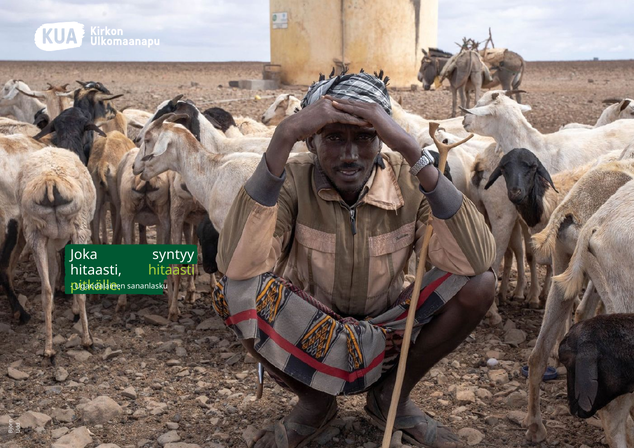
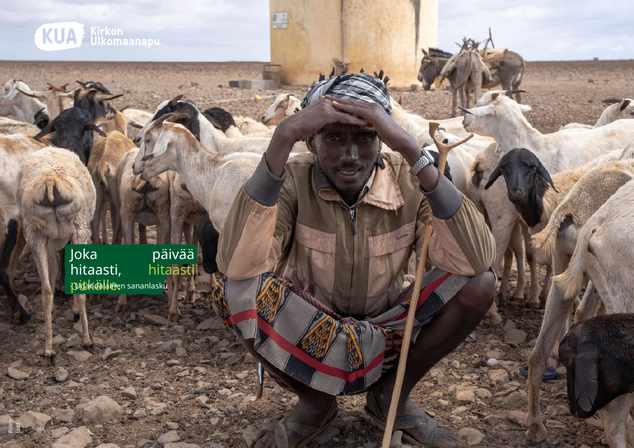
syntyy: syntyy -> päivää (173, 255)
